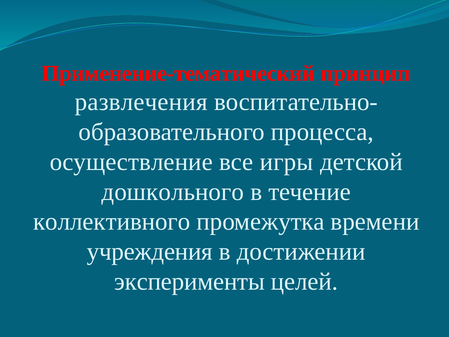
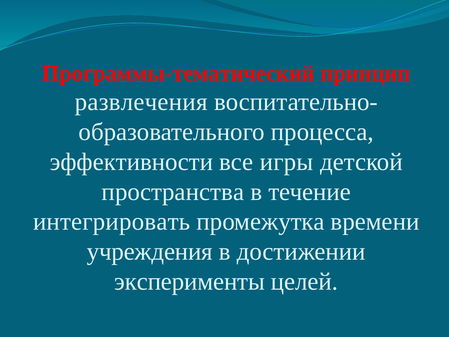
Применение-тематический: Применение-тематический -> Программы-тематический (178, 73)
осуществление: осуществление -> эффективности (131, 162)
дошкольного: дошкольного -> пространства (173, 192)
коллективного: коллективного -> интегрировать (112, 222)
